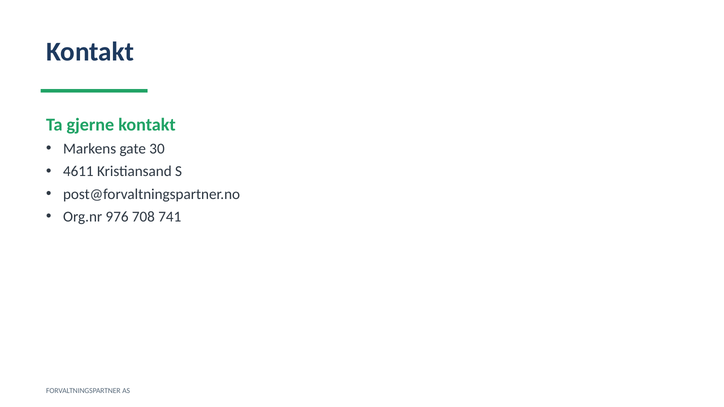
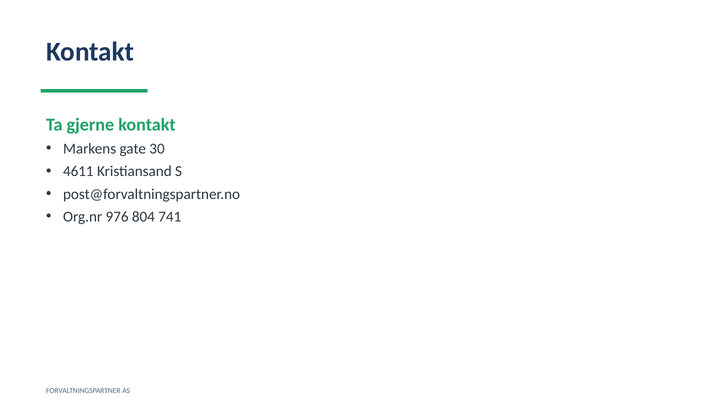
708: 708 -> 804 (143, 217)
